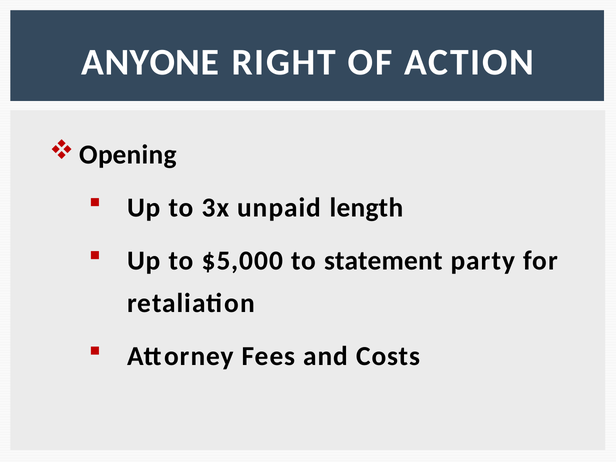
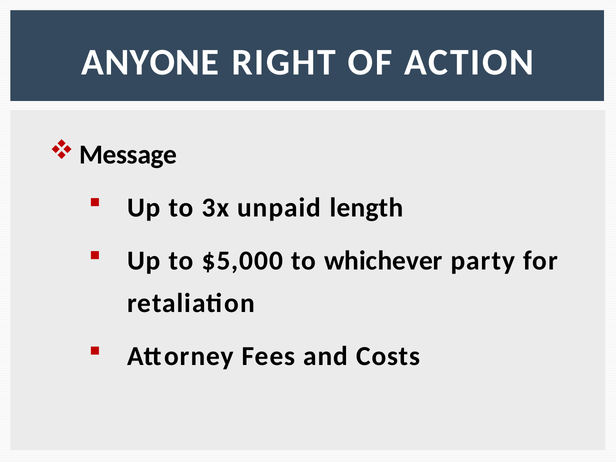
Opening: Opening -> Message (128, 154)
statement: statement -> whichever (383, 260)
